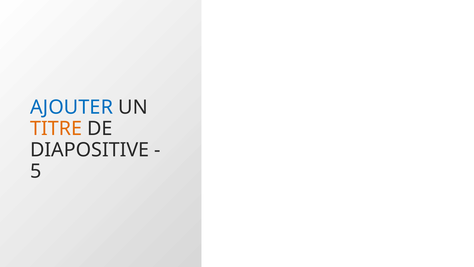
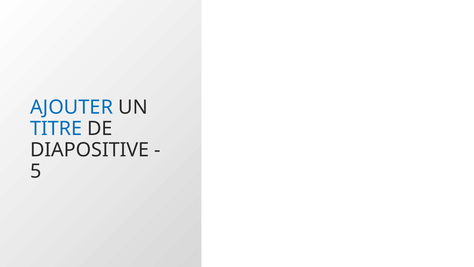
TITRE colour: orange -> blue (56, 128)
